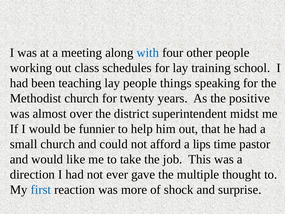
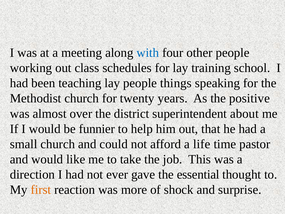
midst: midst -> about (244, 113)
lips: lips -> life (202, 144)
multiple: multiple -> essential (198, 174)
first colour: blue -> orange (41, 190)
